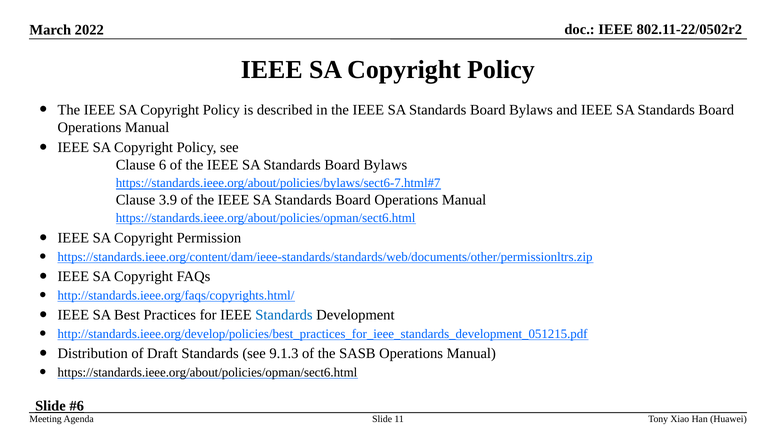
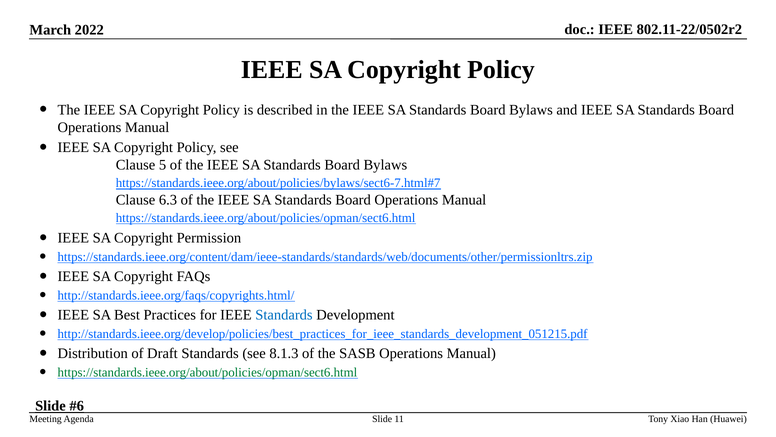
6: 6 -> 5 (163, 165)
3.9: 3.9 -> 6.3 (168, 200)
9.1.3: 9.1.3 -> 8.1.3 (284, 353)
https://standards.ieee.org/about/policies/opman/sect6.html colour: black -> green (207, 372)
